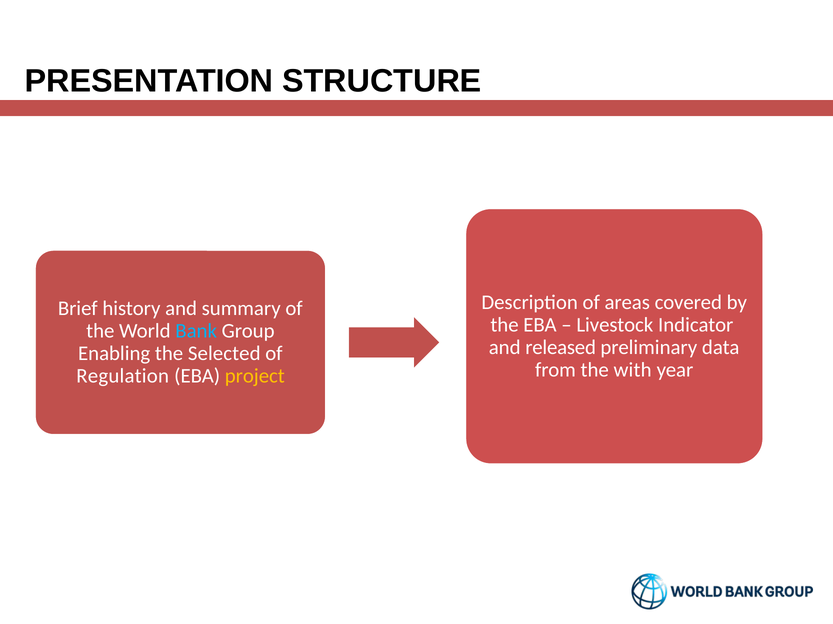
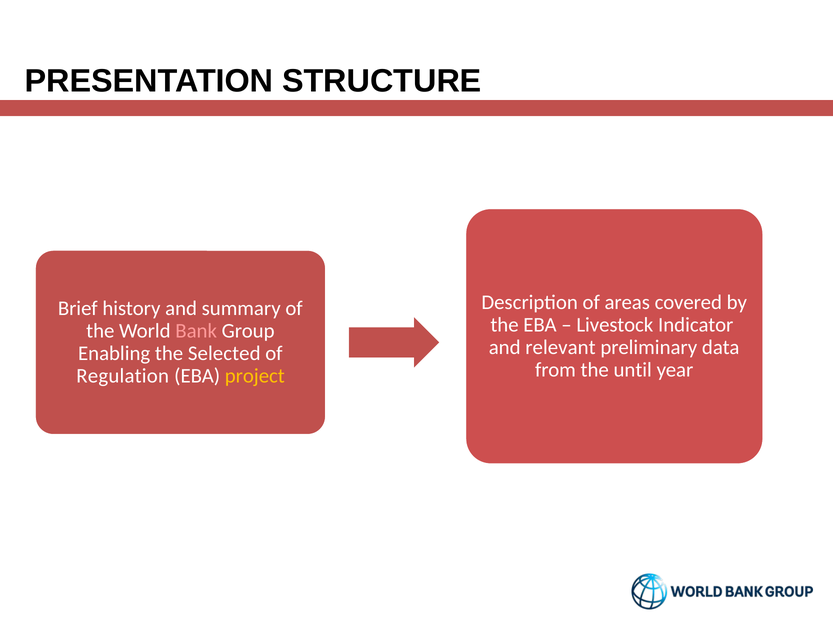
Bank colour: light blue -> pink (196, 331)
released: released -> relevant (560, 348)
with: with -> until (633, 370)
